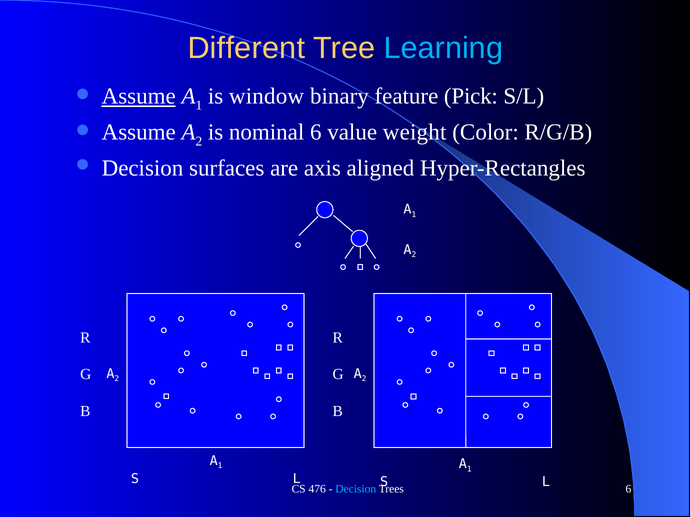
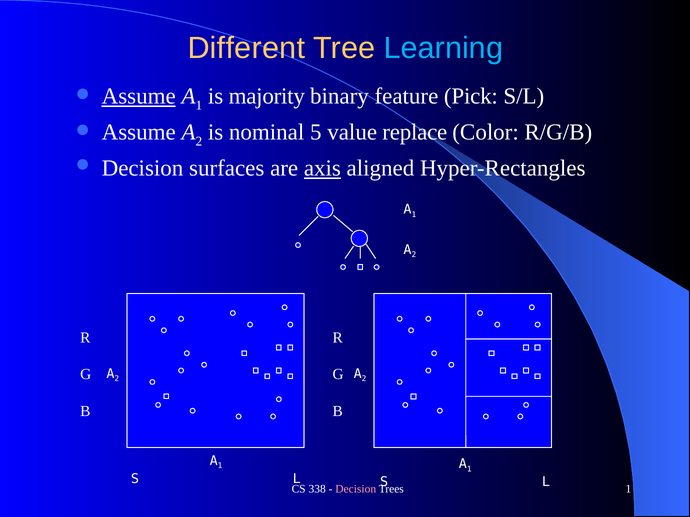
window: window -> majority (267, 96)
nominal 6: 6 -> 5 (316, 132)
weight: weight -> replace (415, 132)
axis underline: none -> present (322, 168)
476: 476 -> 338 (317, 490)
Decision colour: light blue -> pink (356, 490)
6: 6 -> 1 (628, 490)
